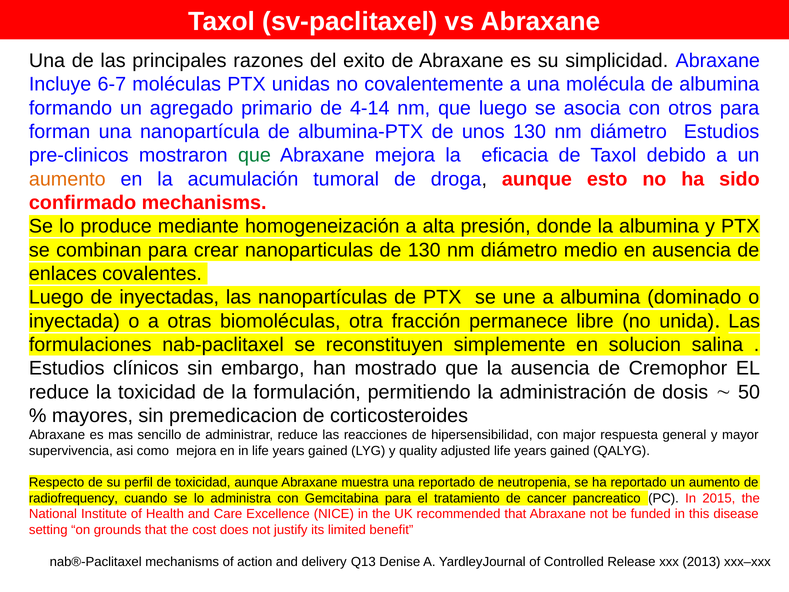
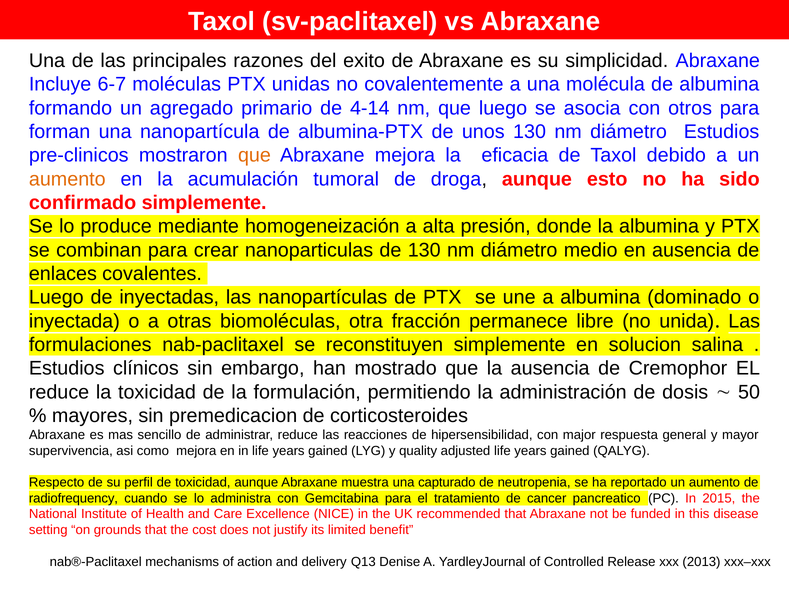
que colour: green -> orange (254, 155)
confirmado mechanisms: mechanisms -> simplemente (204, 203)
una reportado: reportado -> capturado (447, 482)
